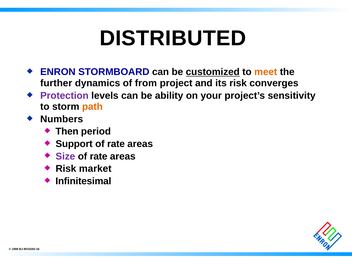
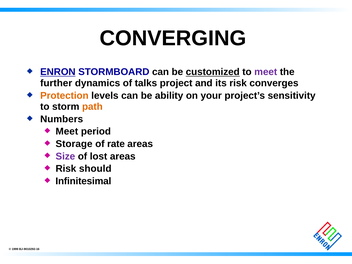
DISTRIBUTED: DISTRIBUTED -> CONVERGING (173, 38)
ENRON underline: none -> present (58, 72)
meet colour: orange -> purple (266, 72)
from: from -> talks (146, 83)
Protection colour: purple -> orange (64, 96)
Then: Then -> Meet (67, 132)
Support: Support -> Storage (74, 144)
rate: rate -> lost (99, 156)
market: market -> should (95, 169)
